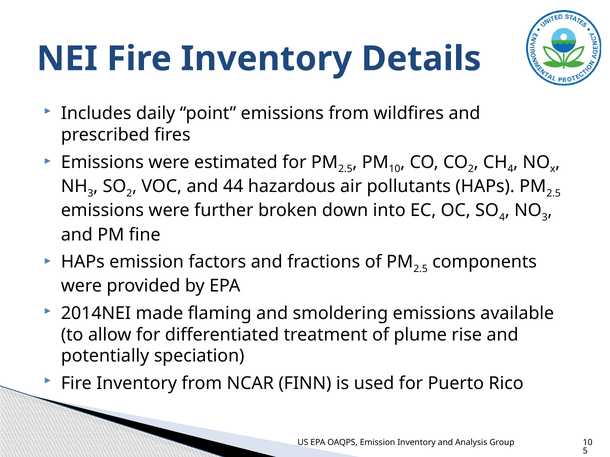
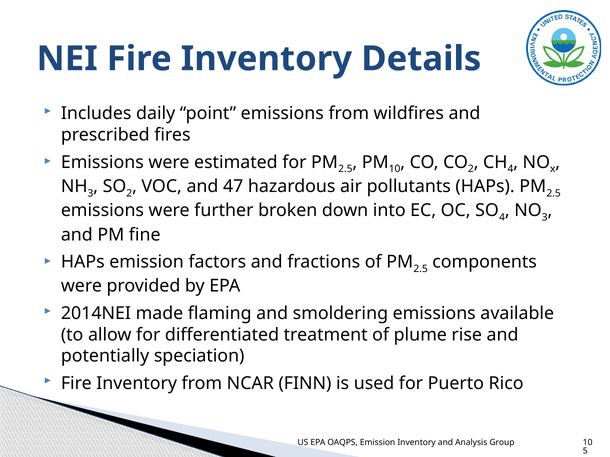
44: 44 -> 47 (233, 187)
